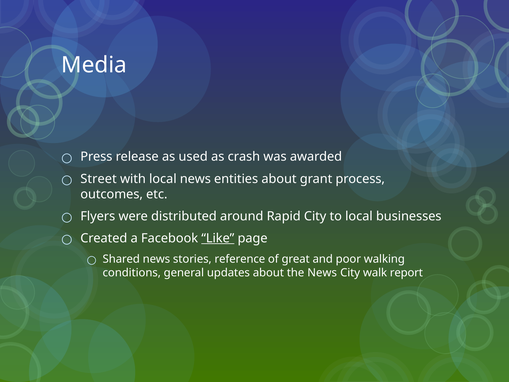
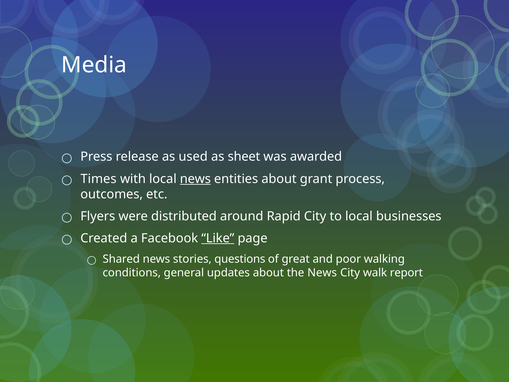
crash: crash -> sheet (244, 157)
Street: Street -> Times (99, 179)
news underline: none -> present (195, 179)
reference: reference -> questions (240, 259)
